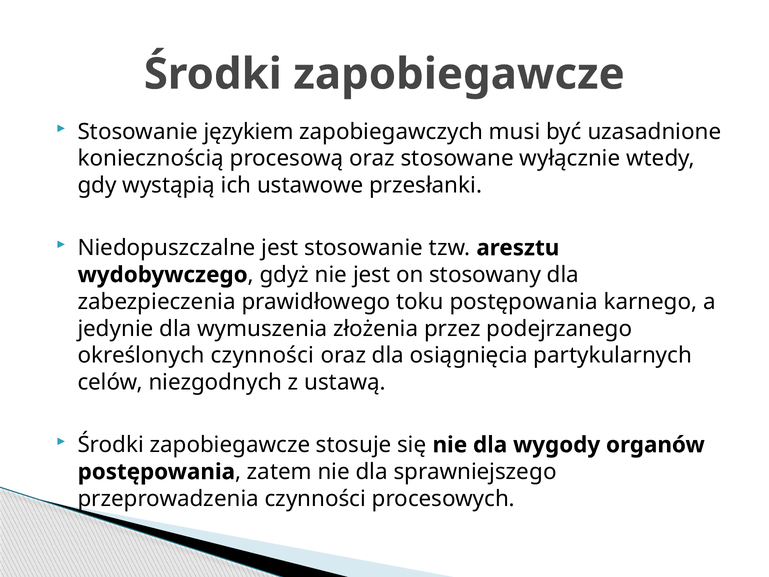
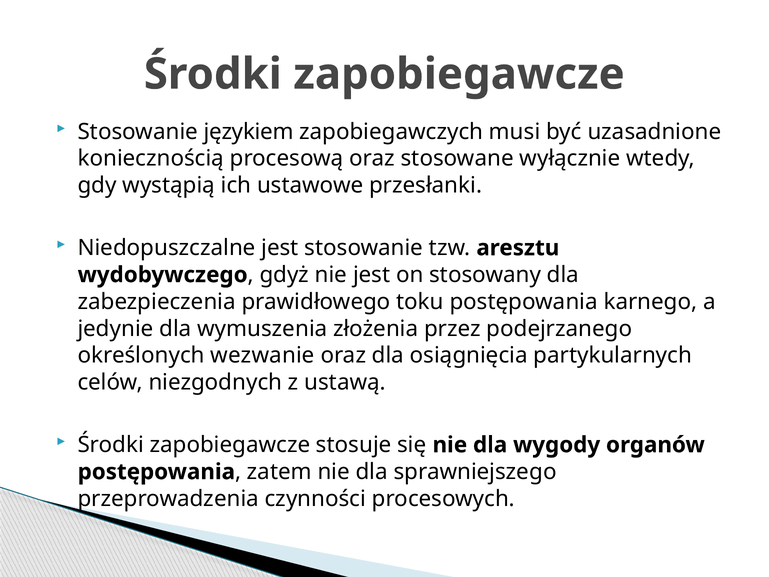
określonych czynności: czynności -> wezwanie (263, 355)
